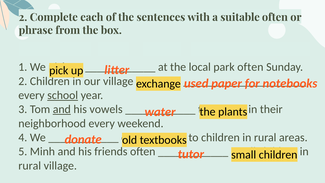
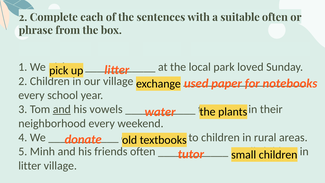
park often: often -> loved (250, 67)
school underline: present -> none (63, 95)
rural: rural -> litter (30, 166)
